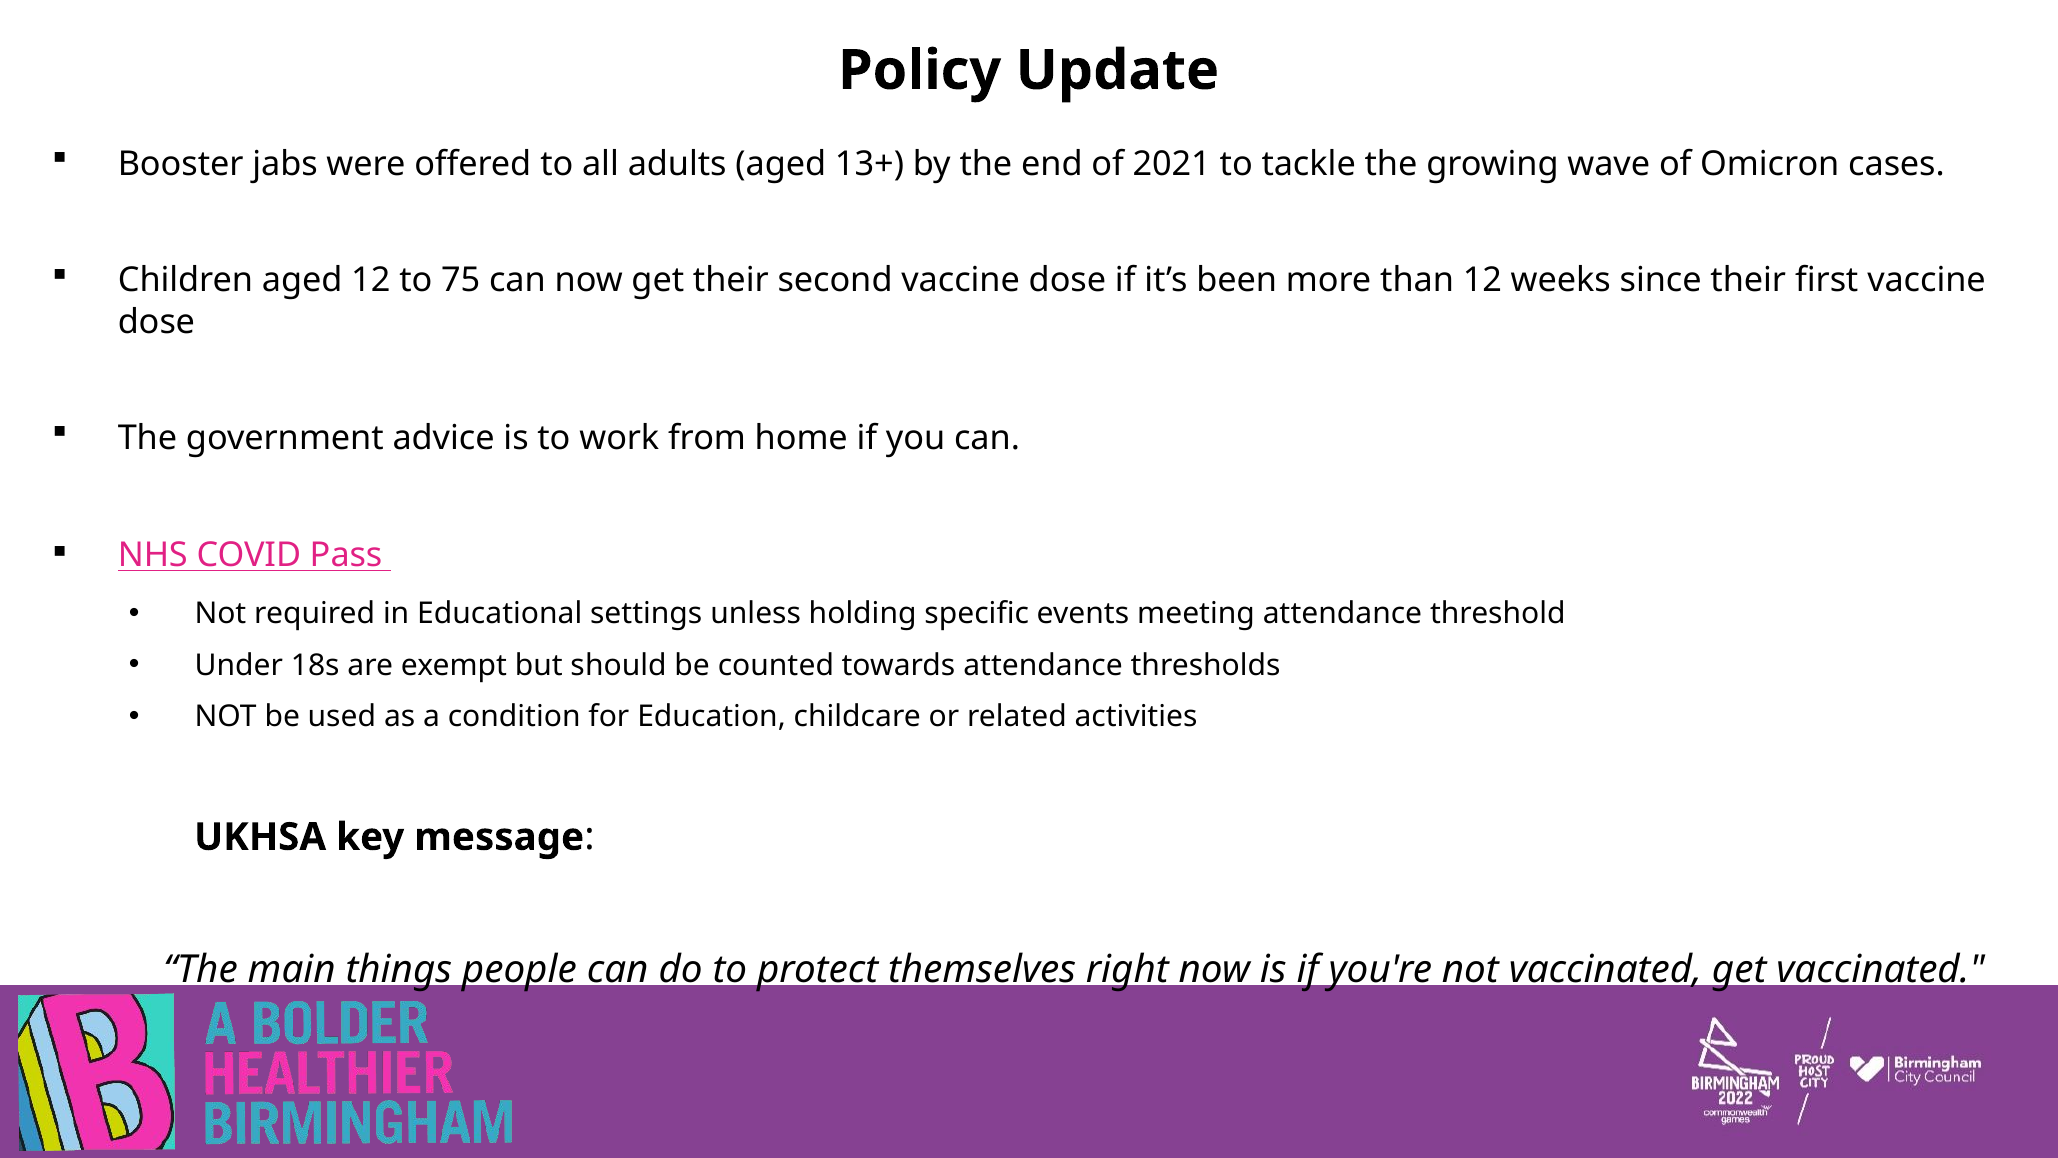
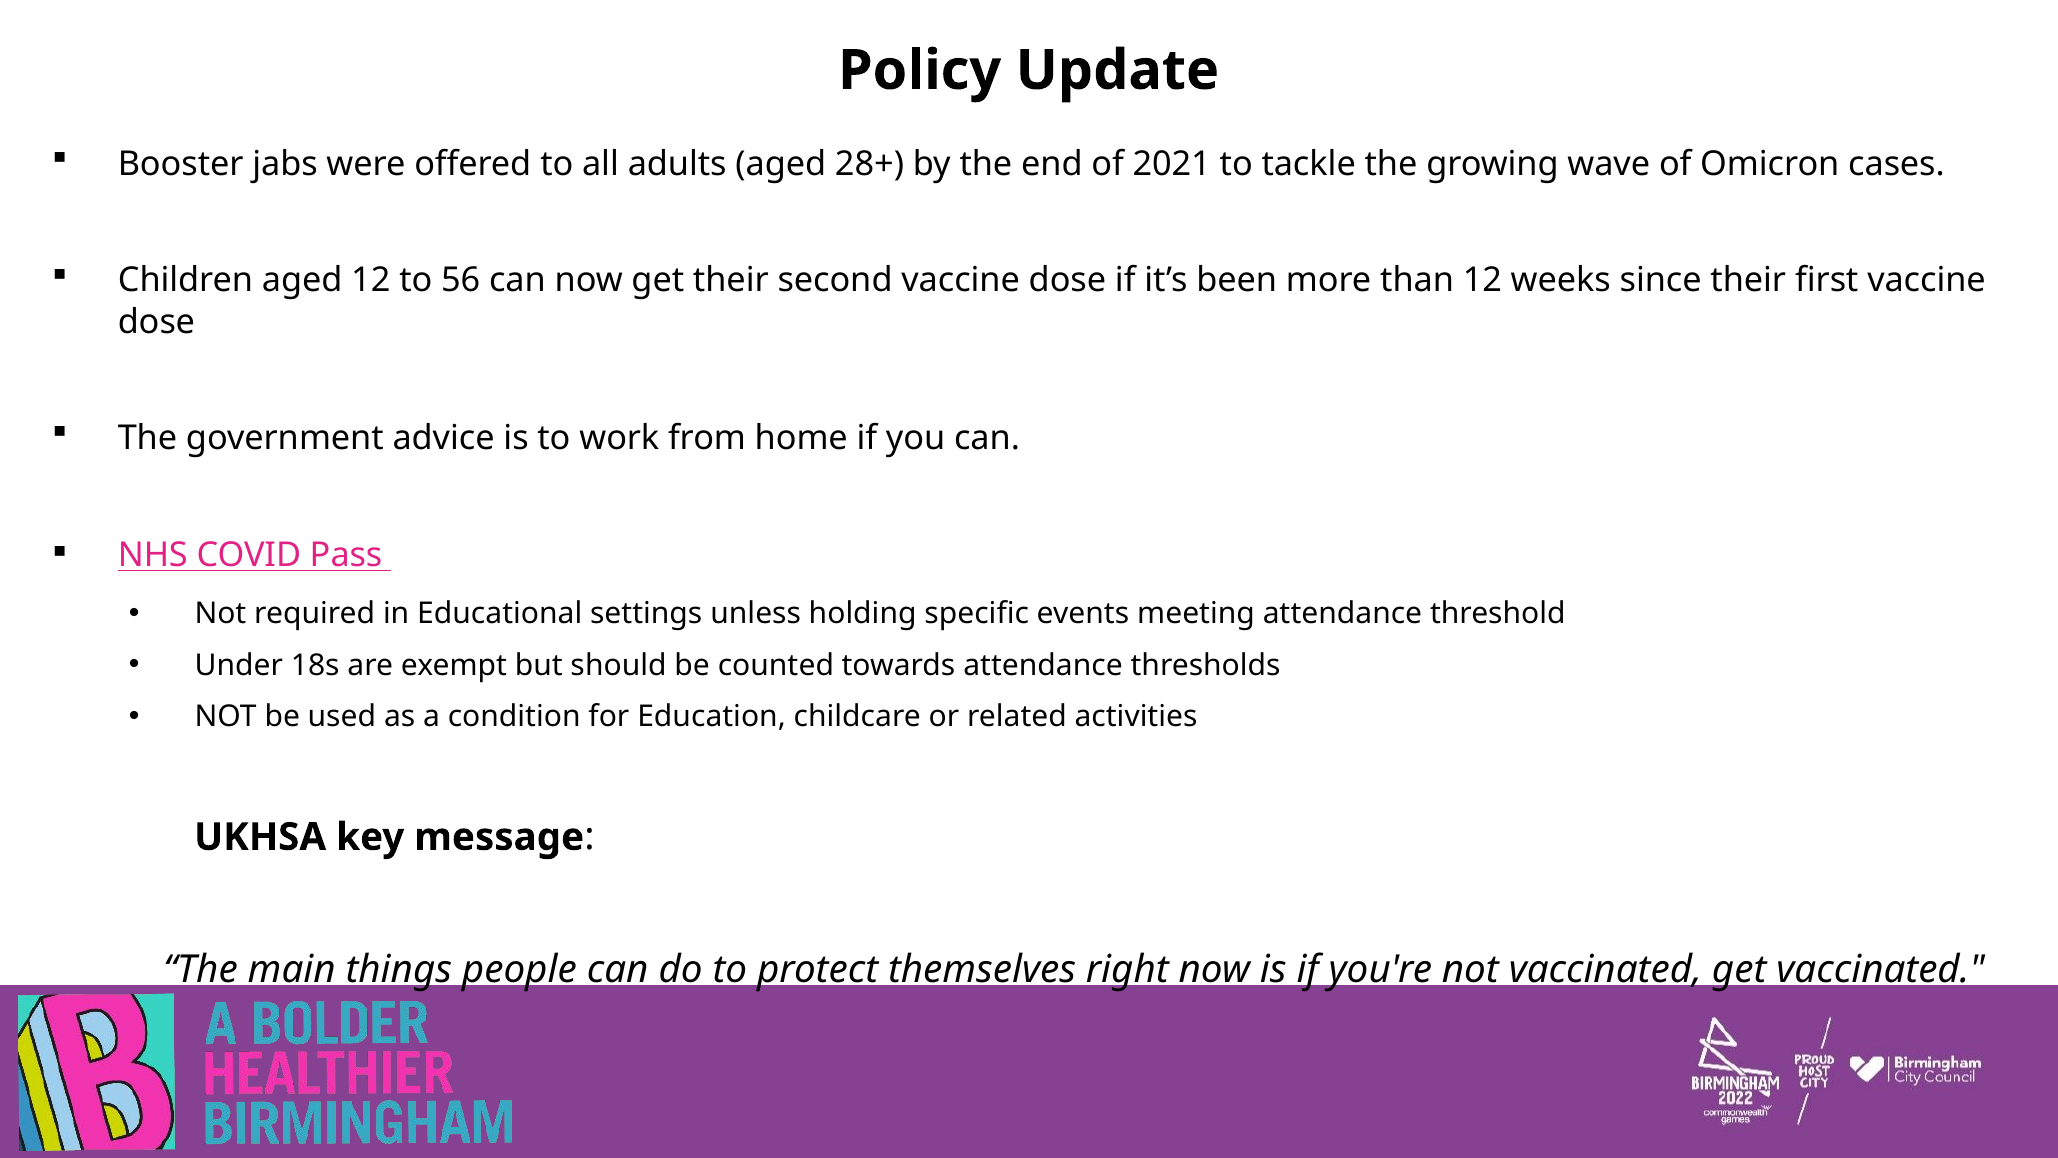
13+: 13+ -> 28+ (870, 164)
75: 75 -> 56 (461, 280)
